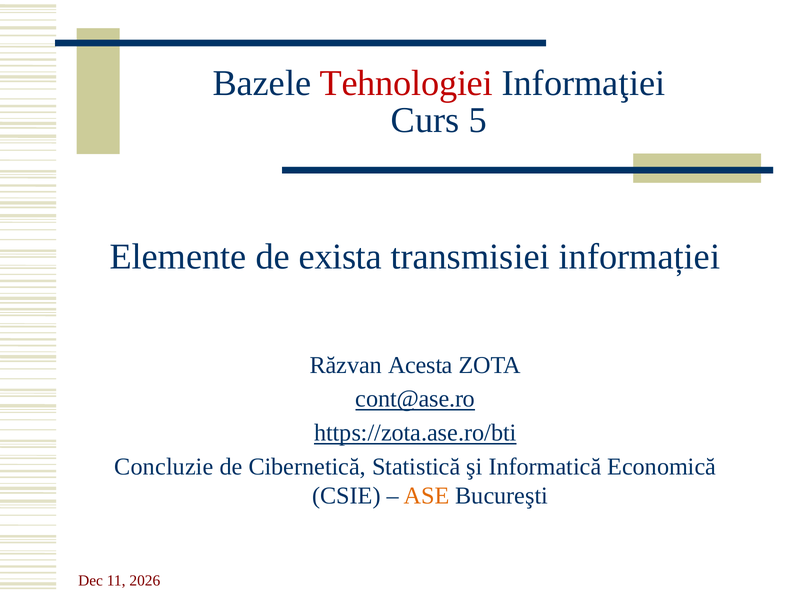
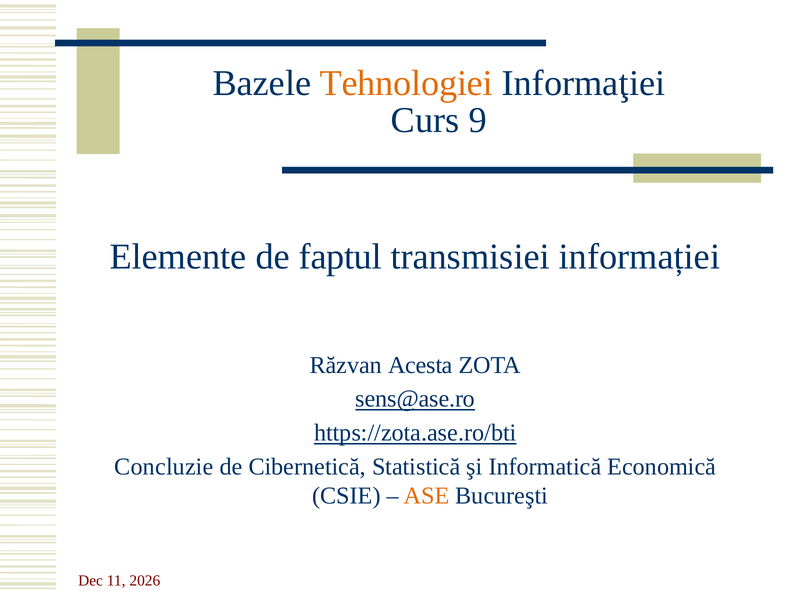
Tehnologiei colour: red -> orange (406, 83)
5: 5 -> 9 (478, 120)
exista: exista -> faptul (340, 257)
cont@ase.ro: cont@ase.ro -> sens@ase.ro (415, 399)
